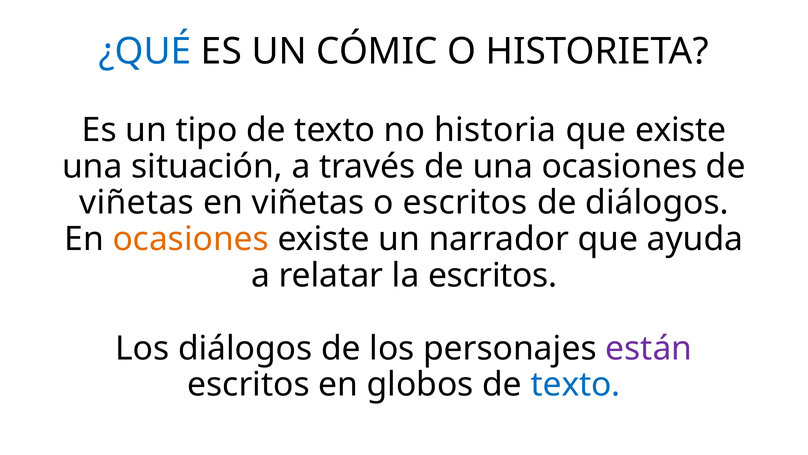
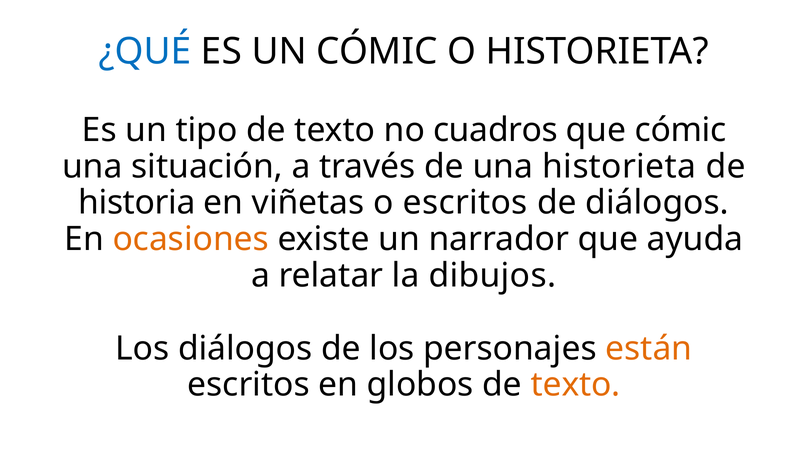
historia: historia -> cuadros (496, 130)
que existe: existe -> cómic (681, 130)
una ocasiones: ocasiones -> historieta (619, 166)
viñetas: viñetas -> historia (137, 203)
la escritos: escritos -> dibujos (492, 275)
están colour: purple -> orange (649, 348)
texto colour: blue -> orange (576, 384)
